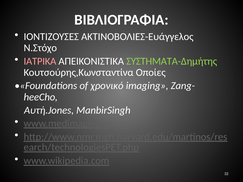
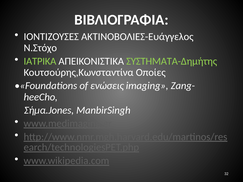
ΙΑΤΡΙΚΑ colour: pink -> light green (40, 61)
χρονικό: χρονικό -> ενώσεις (107, 86)
Αυτή.Jones: Αυτή.Jones -> Σήμα.Jones (49, 110)
